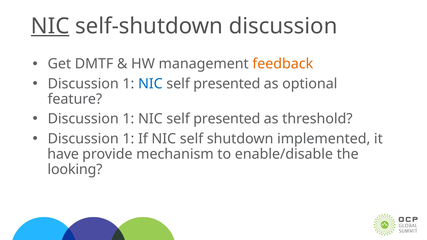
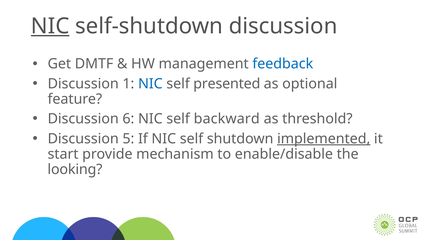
feedback colour: orange -> blue (283, 64)
1: 1 -> 6 (128, 119)
presented: presented -> backward (227, 119)
1: 1 -> 5 (128, 139)
implemented underline: none -> present (324, 139)
have: have -> start (63, 154)
